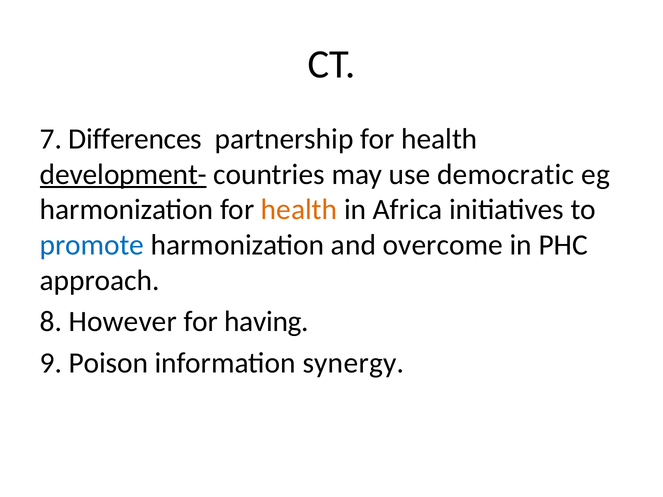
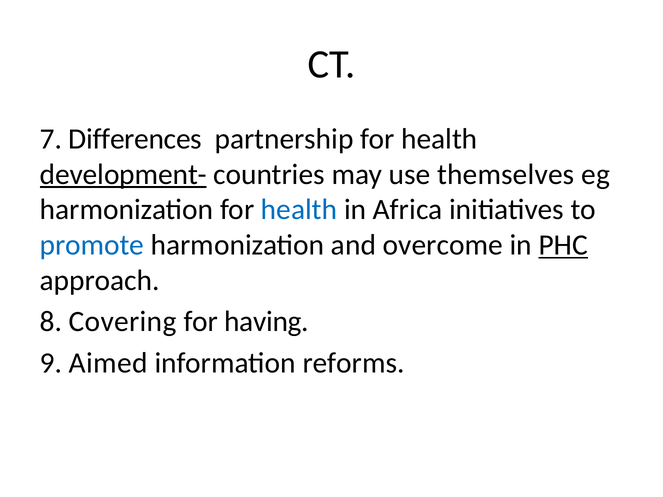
democratic: democratic -> themselves (506, 174)
health colour: orange -> blue (299, 210)
PHC underline: none -> present (563, 245)
However: However -> Covering (123, 322)
Poison: Poison -> Aimed (108, 363)
synergy: synergy -> reforms (354, 363)
